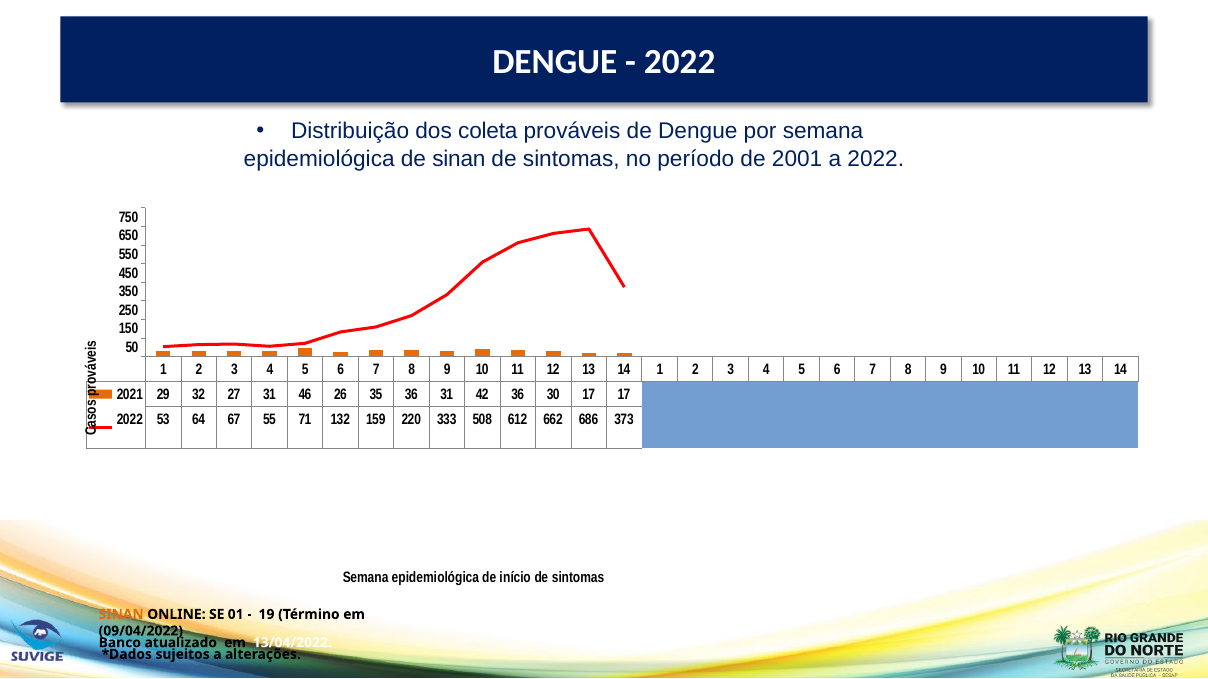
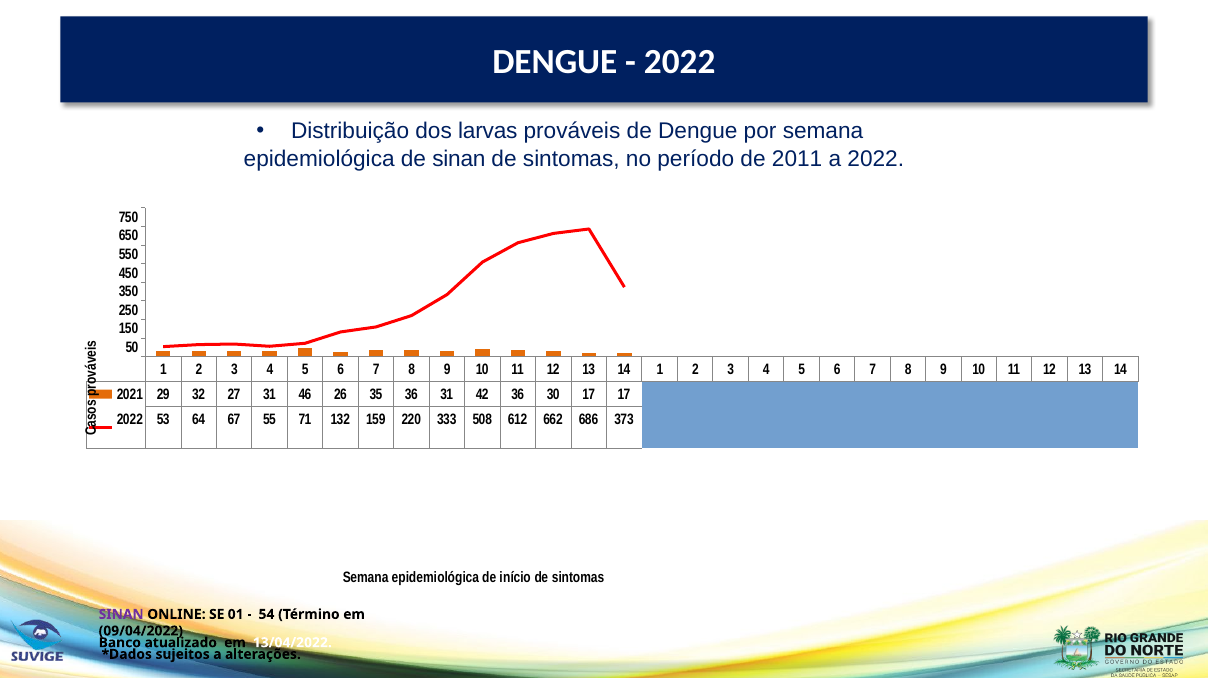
coleta: coleta -> larvas (488, 132)
2001: 2001 -> 2011 (797, 159)
SINAN colour: orange -> purple (121, 615)
19: 19 -> 54 (266, 615)
